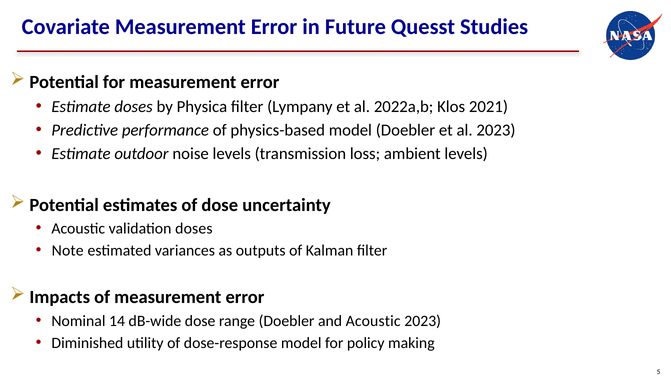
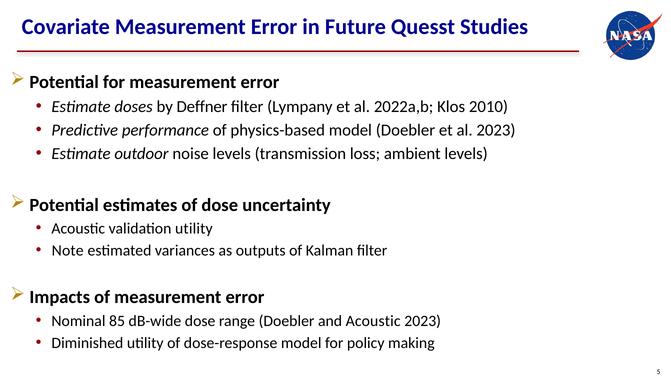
Physica: Physica -> Deffner (202, 107)
2021: 2021 -> 2010 (488, 107)
validation doses: doses -> utility (194, 228)
14: 14 -> 85 (117, 320)
